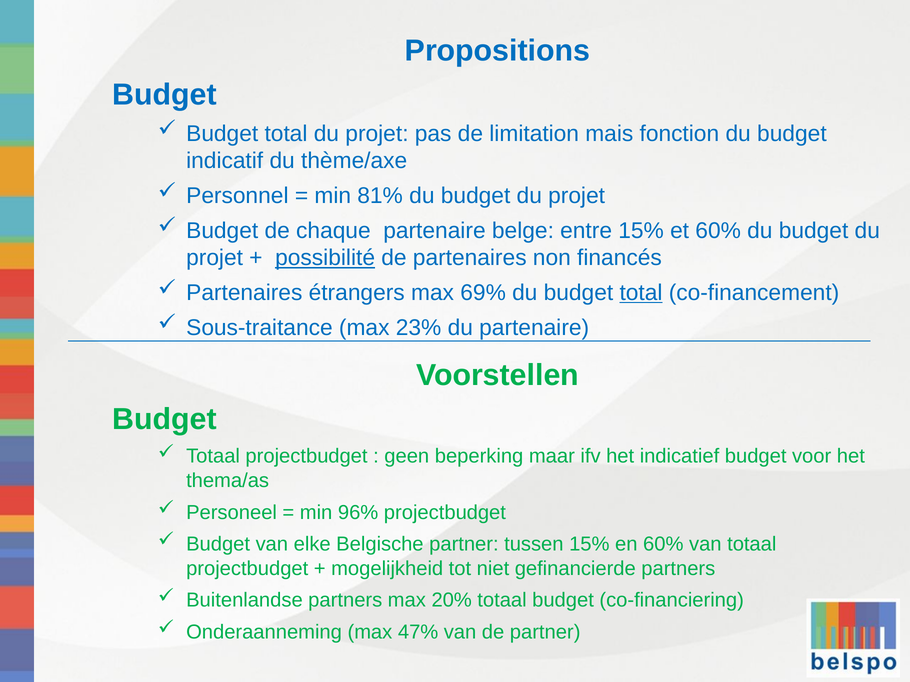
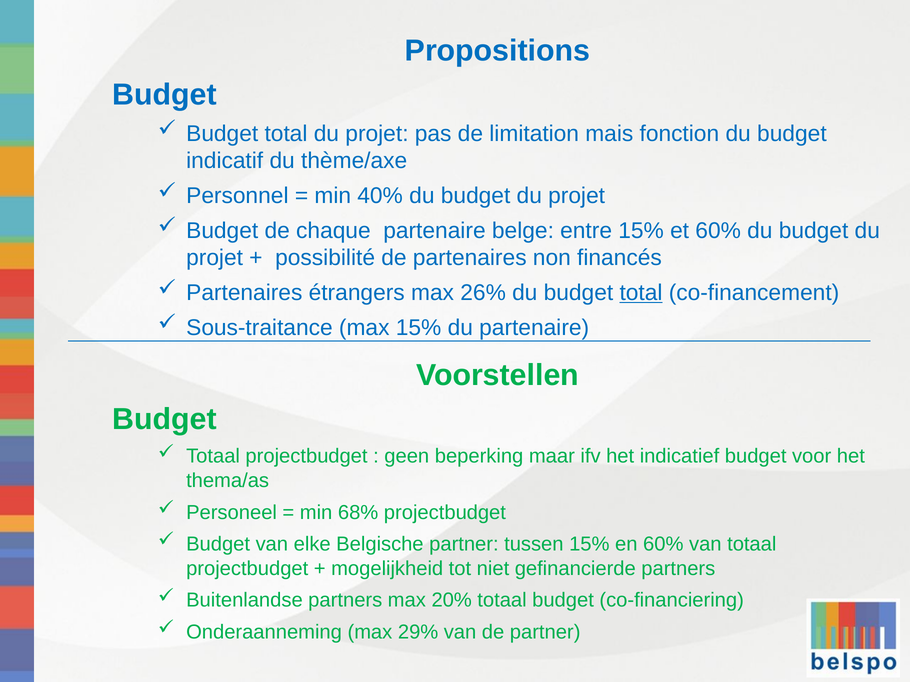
81%: 81% -> 40% (380, 196)
possibilité underline: present -> none (325, 258)
69%: 69% -> 26% (483, 293)
max 23%: 23% -> 15% (419, 328)
96%: 96% -> 68% (358, 513)
47%: 47% -> 29% (418, 633)
